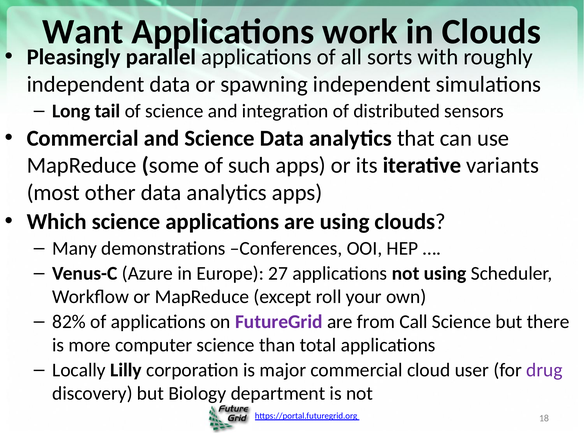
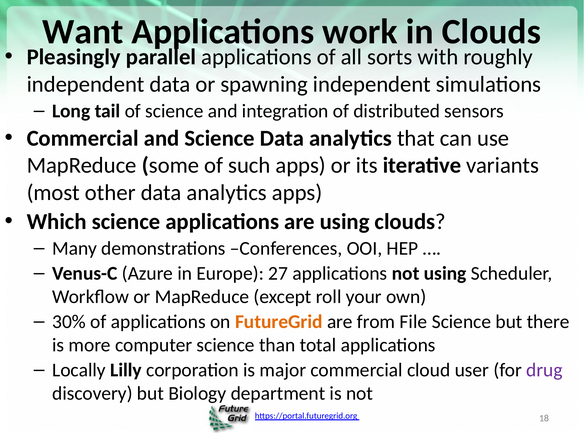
82%: 82% -> 30% (69, 322)
FutureGrid colour: purple -> orange (279, 322)
Call: Call -> File (413, 322)
